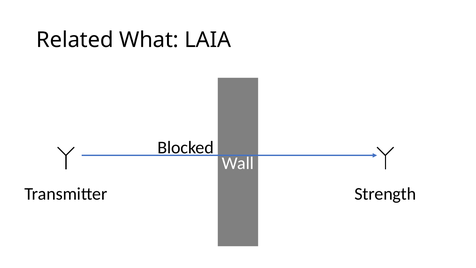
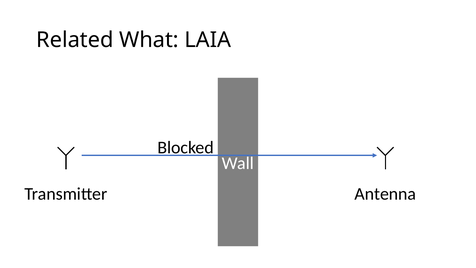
Strength: Strength -> Antenna (385, 194)
